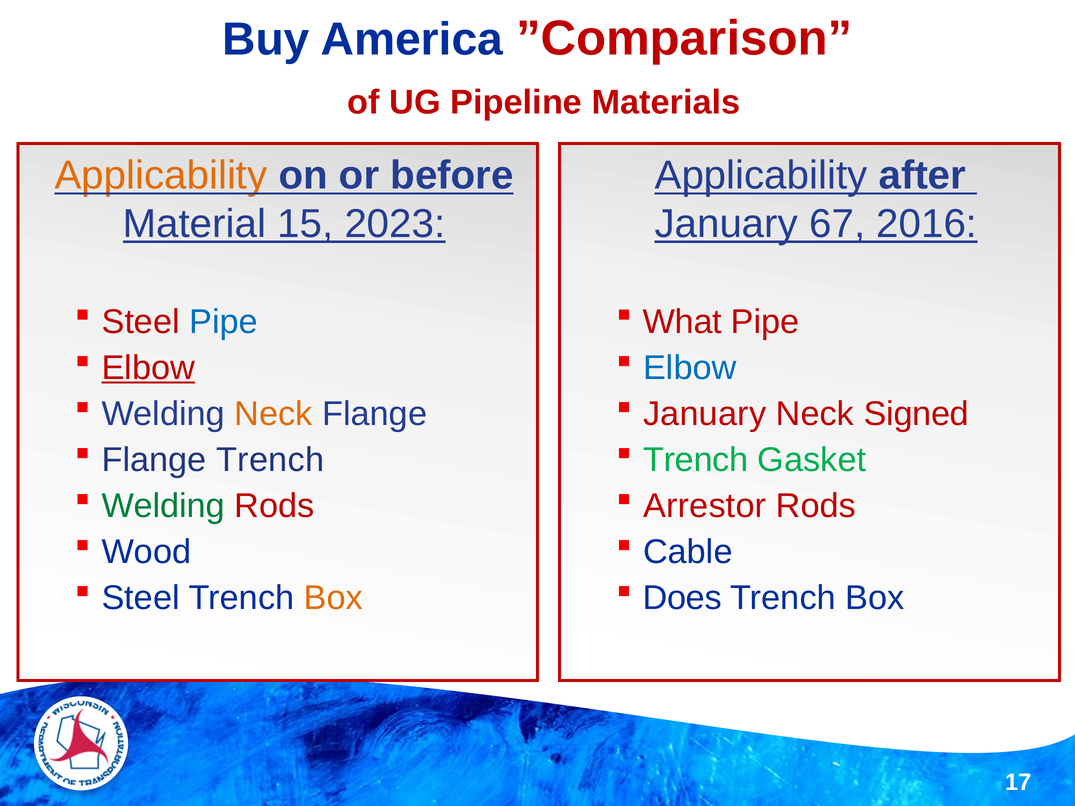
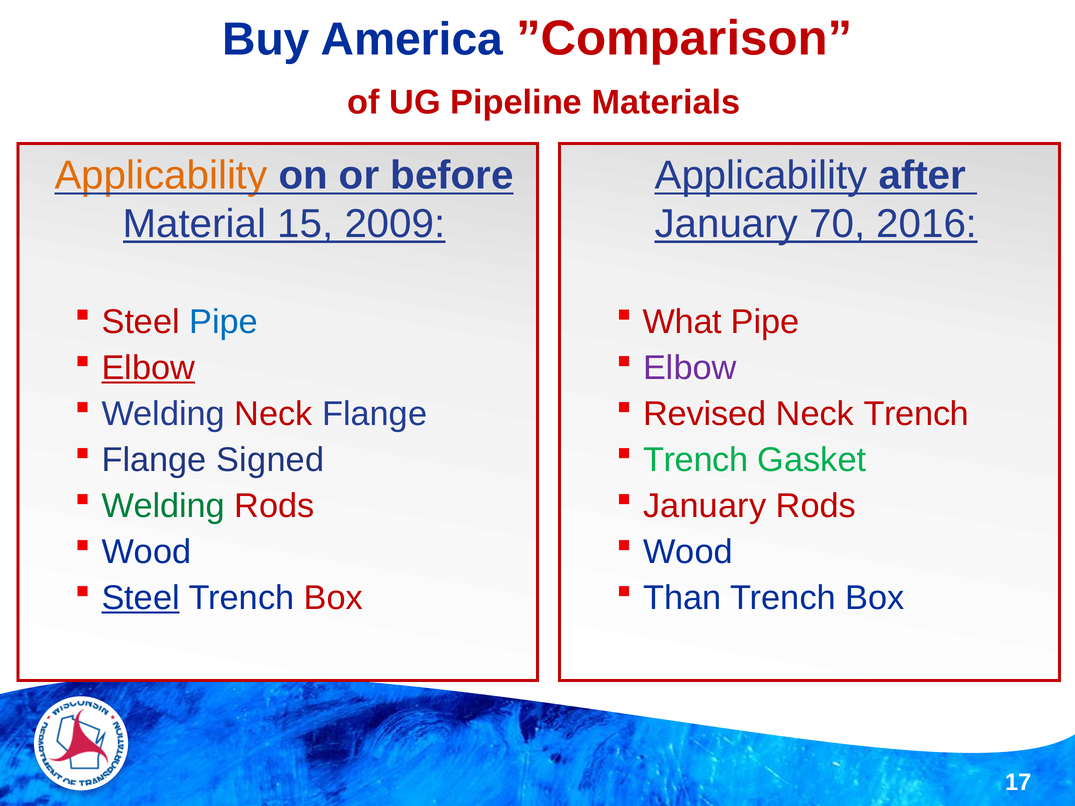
2023: 2023 -> 2009 (395, 224)
67: 67 -> 70 (837, 224)
Elbow colour: blue -> purple (690, 368)
Neck colour: orange -> red (274, 414)
January: January -> Revised (705, 414)
Neck Signed: Signed -> Trench (916, 414)
Flange Trench: Trench -> Signed (270, 460)
Arrestor: Arrestor -> January (705, 506)
Cable: Cable -> Wood (688, 552)
Steel underline: none -> present (141, 598)
Box colour: orange -> red (333, 598)
Does: Does -> Than (682, 598)
